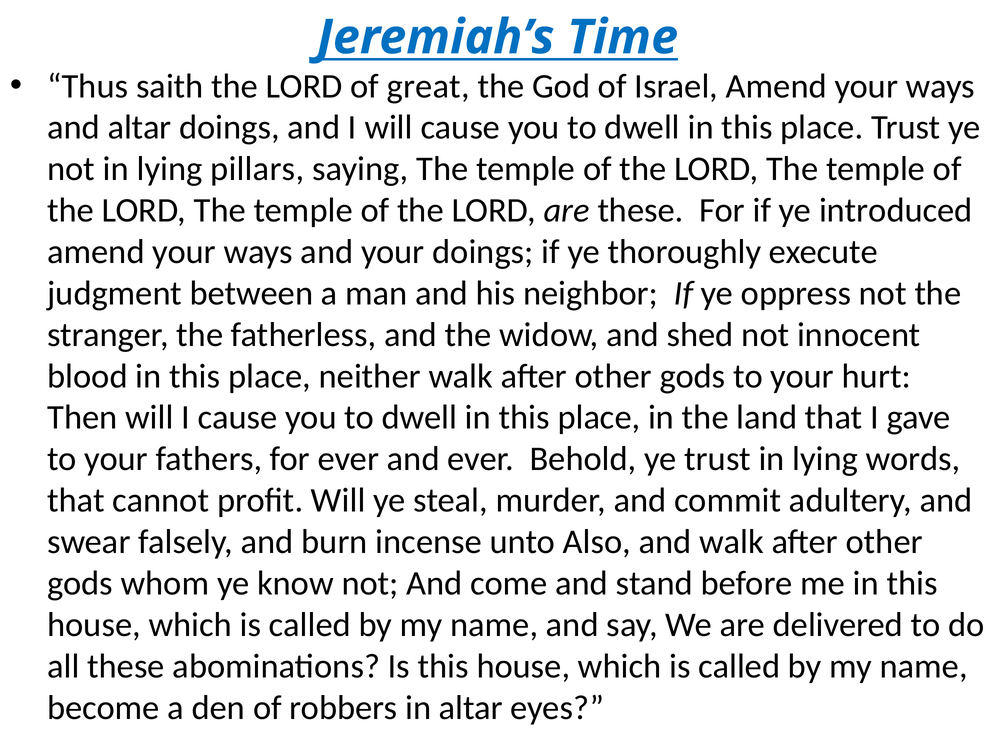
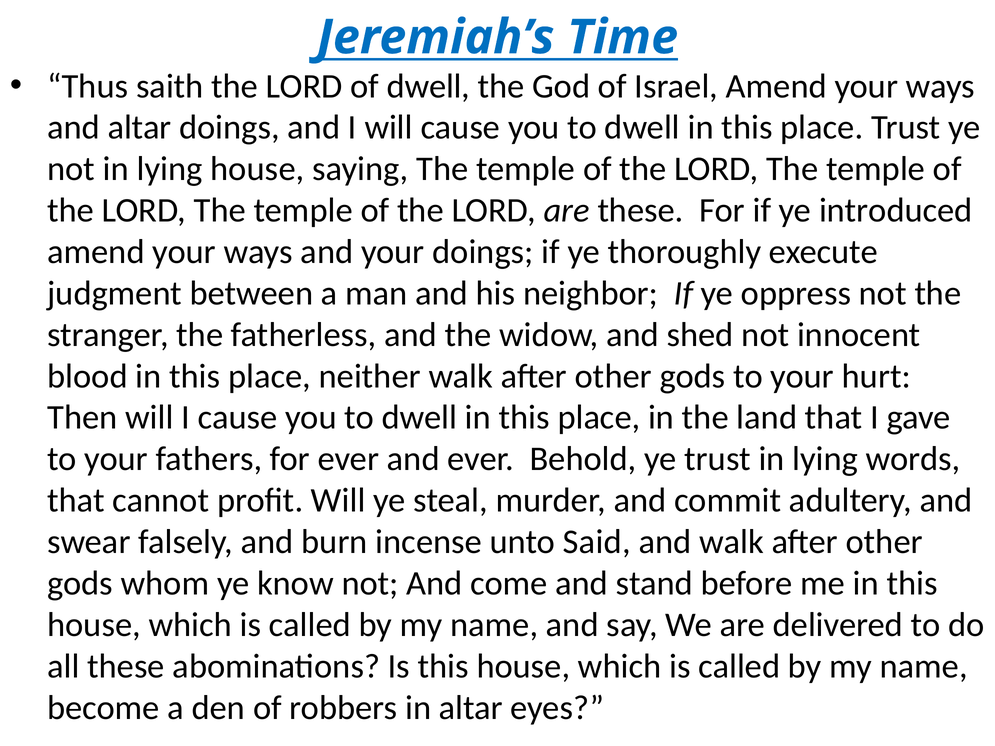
of great: great -> dwell (428, 86)
lying pillars: pillars -> house (257, 169)
Also: Also -> Said (597, 542)
